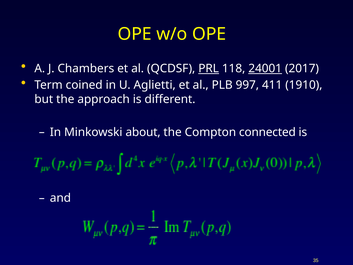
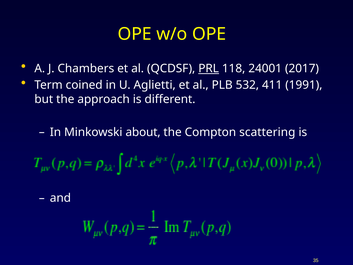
24001 underline: present -> none (265, 68)
997: 997 -> 532 (247, 85)
1910: 1910 -> 1991 (304, 85)
connected: connected -> scattering (267, 132)
